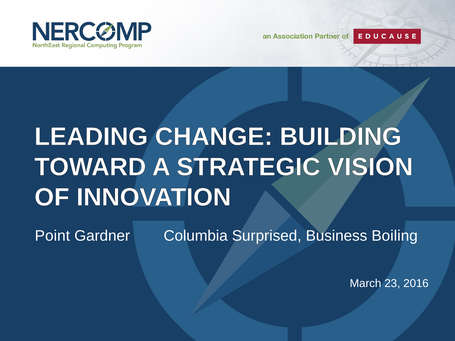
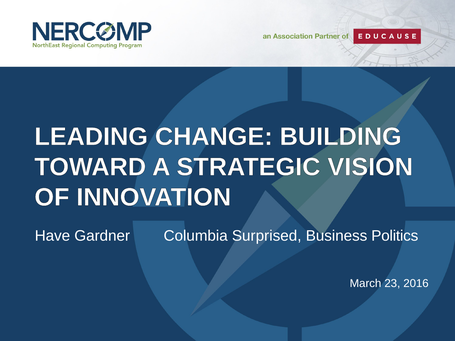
Point: Point -> Have (52, 236)
Boiling: Boiling -> Politics (395, 236)
